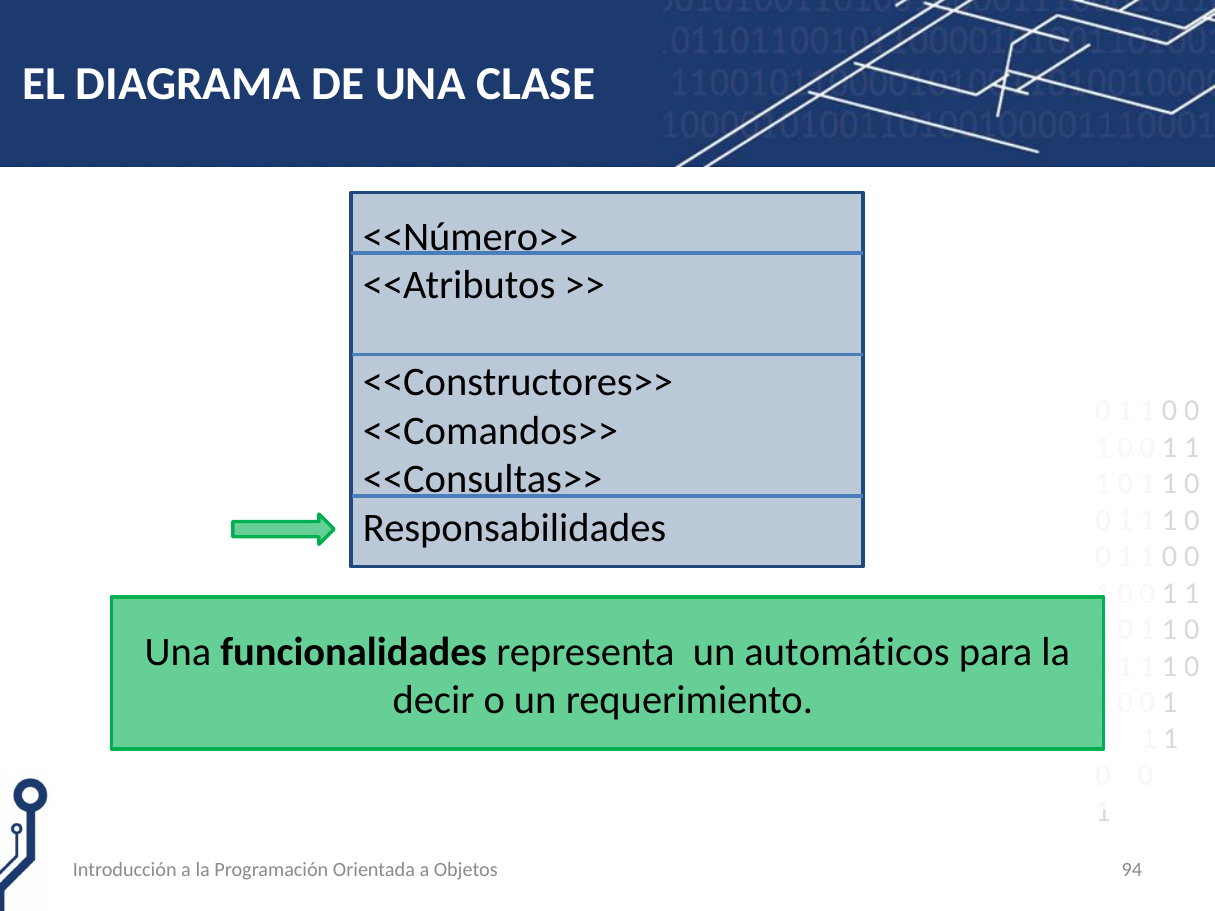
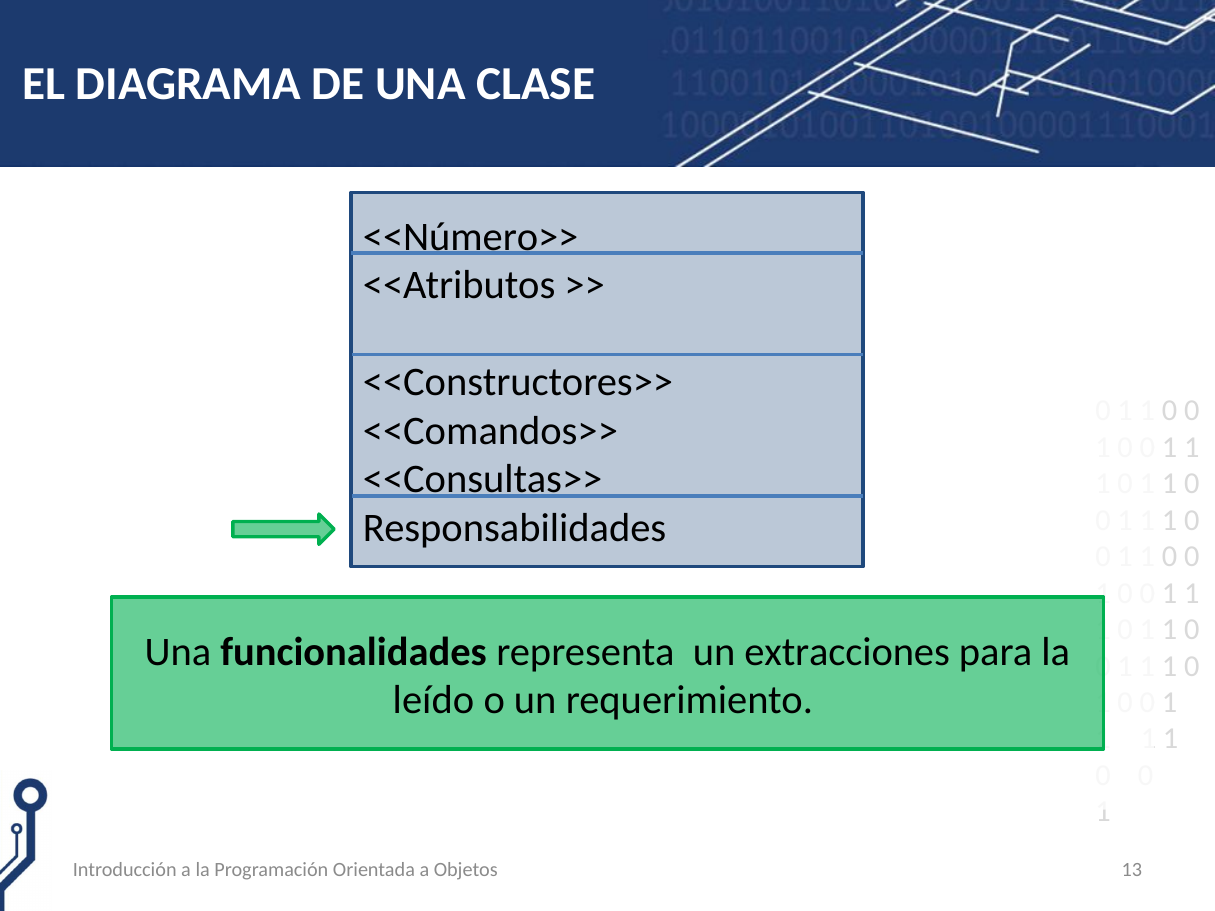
automáticos: automáticos -> extracciones (847, 652)
decir: decir -> leído (433, 700)
94: 94 -> 13 (1132, 870)
